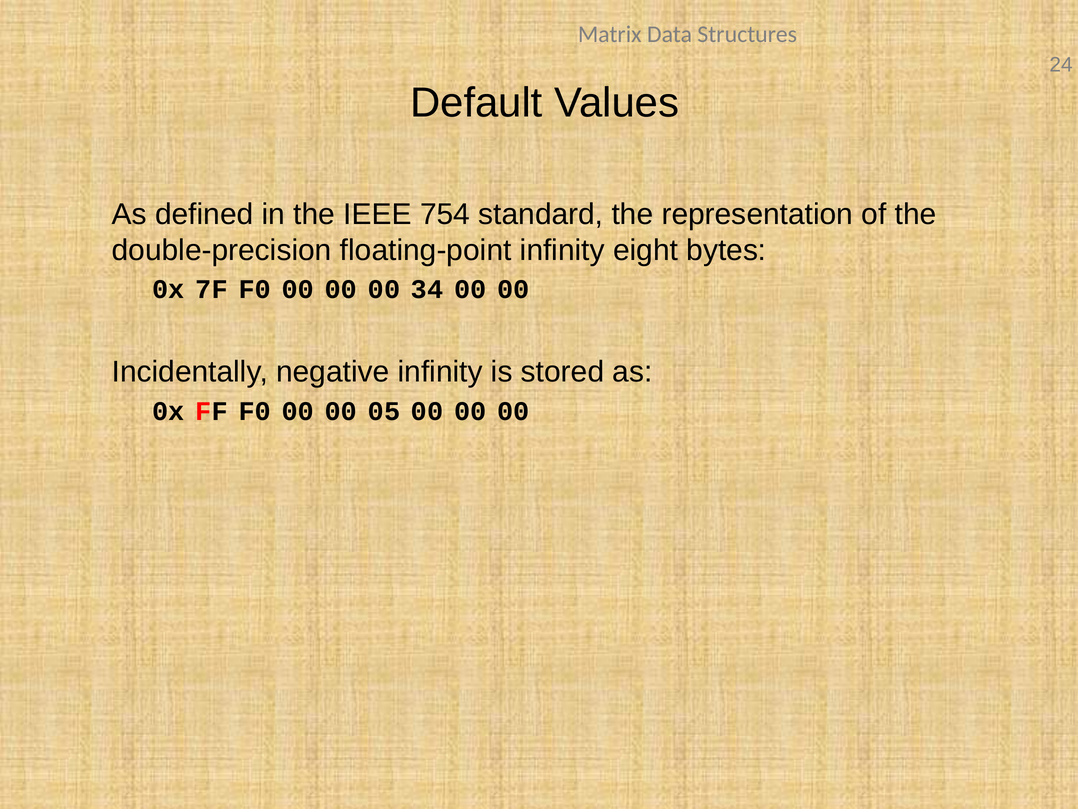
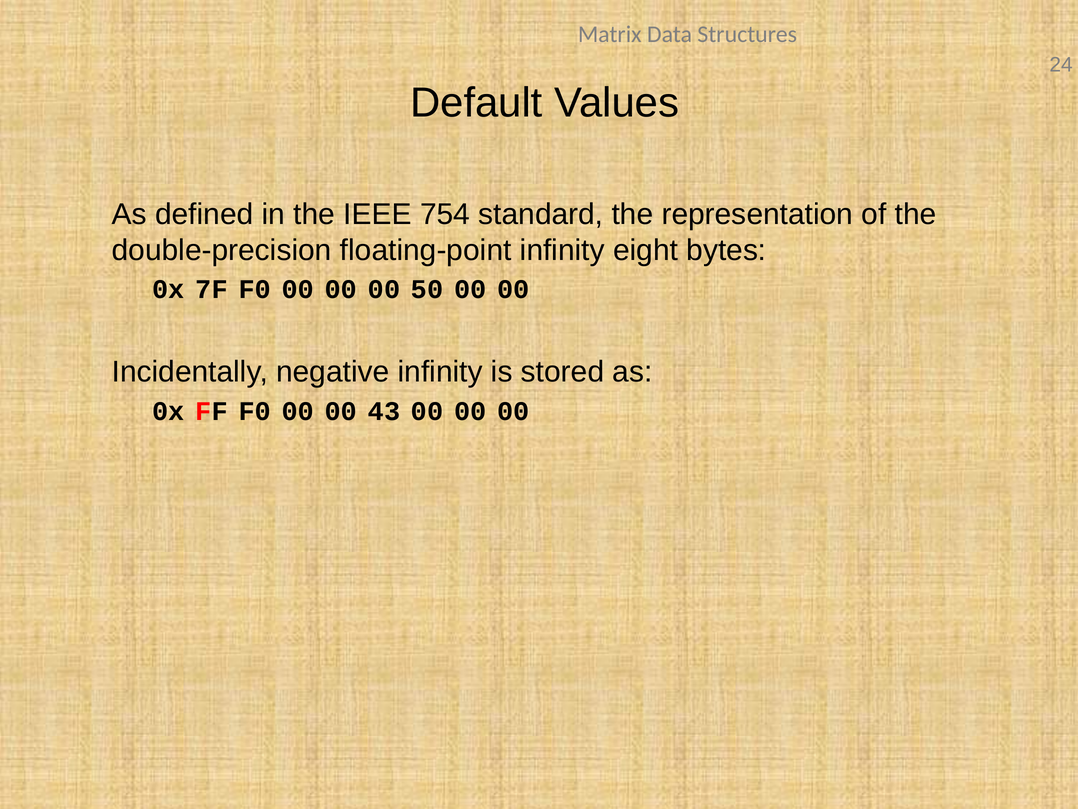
34: 34 -> 50 (427, 289)
05: 05 -> 43 (384, 411)
